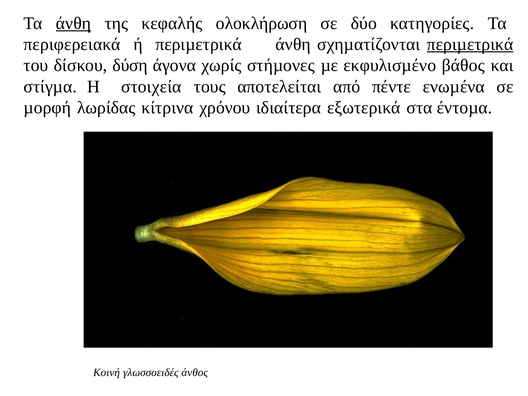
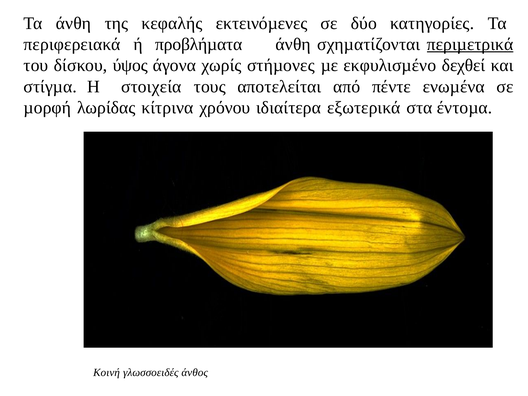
άνθη underline: present -> none (74, 23)
ολοκλήρωση: ολοκλήρωση -> εκτεινόµενες (262, 23)
ή περιµετρικά: περιµετρικά -> προβλήµατα (199, 44)
δύση: δύση -> ύψος (130, 66)
βάθος: βάθος -> δεχθεί (464, 66)
